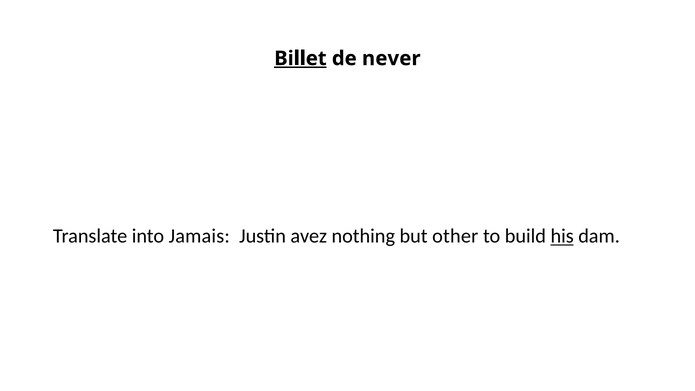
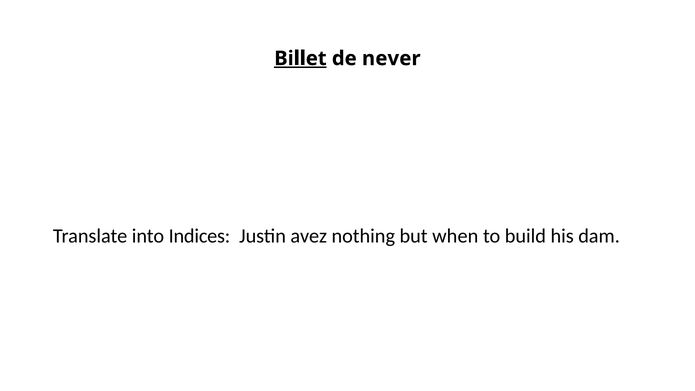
Jamais: Jamais -> Indices (199, 236)
other: other -> when (455, 236)
his underline: present -> none (562, 236)
